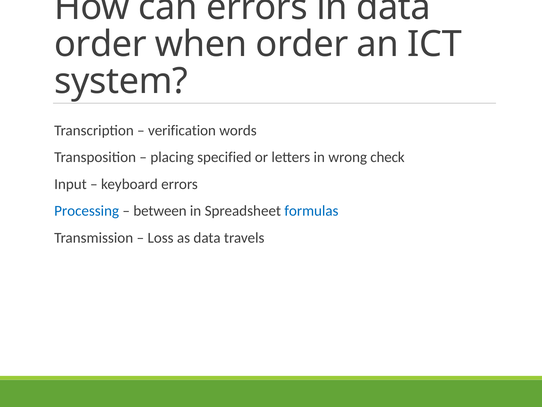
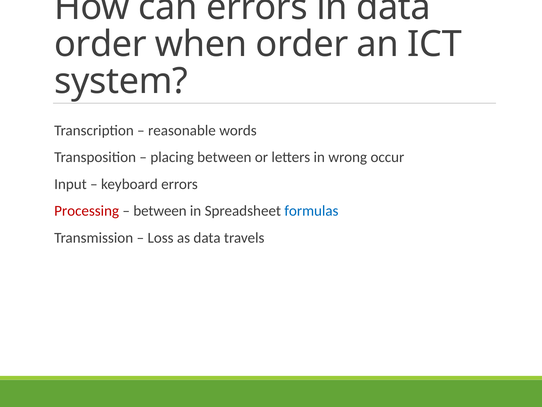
verification: verification -> reasonable (182, 130)
placing specified: specified -> between (224, 157)
check: check -> occur (387, 157)
Processing colour: blue -> red (87, 211)
